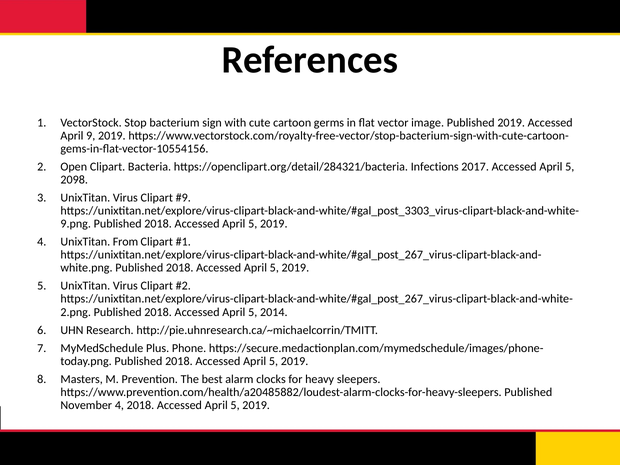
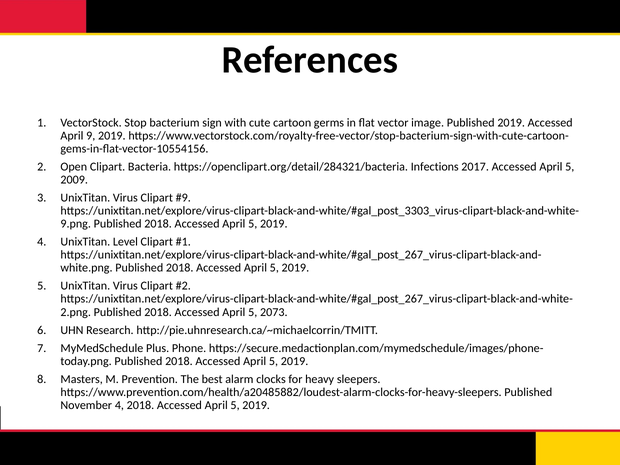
2098: 2098 -> 2009 (74, 180)
From: From -> Level (125, 242)
2014: 2014 -> 2073 (274, 312)
